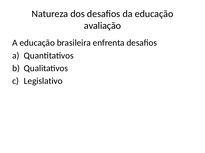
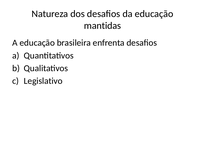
avaliação: avaliação -> mantidas (103, 26)
